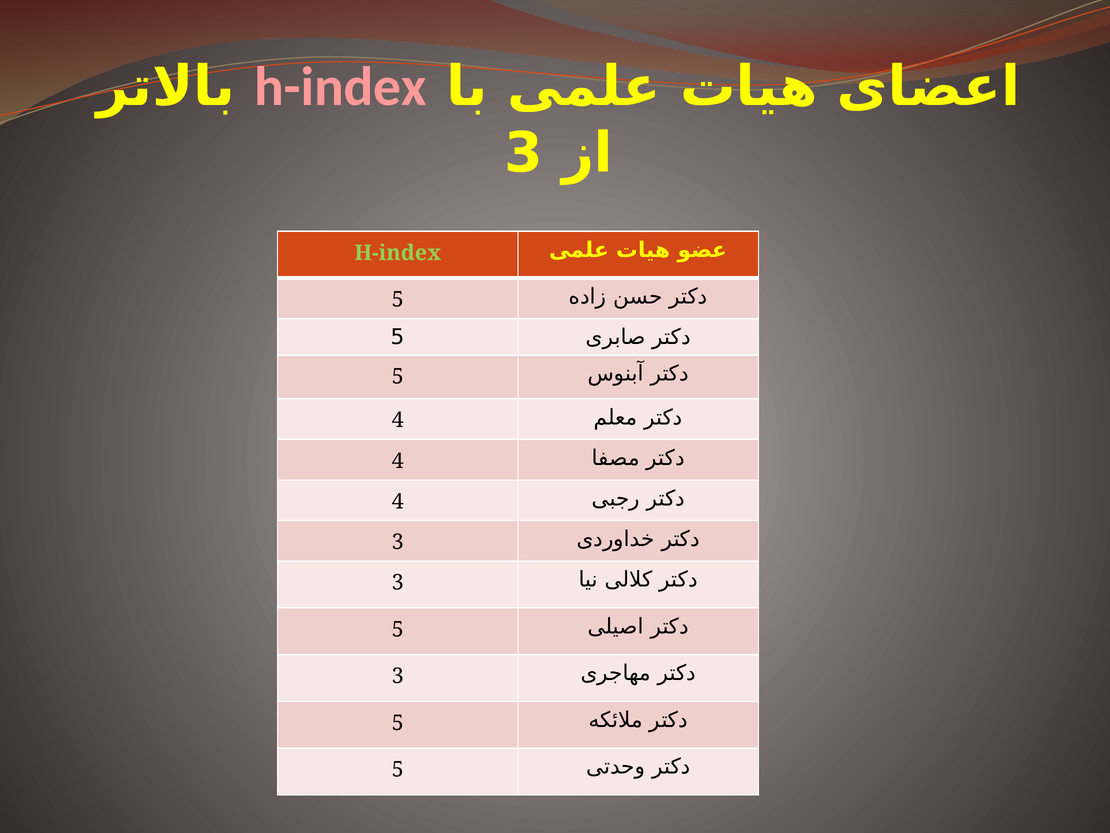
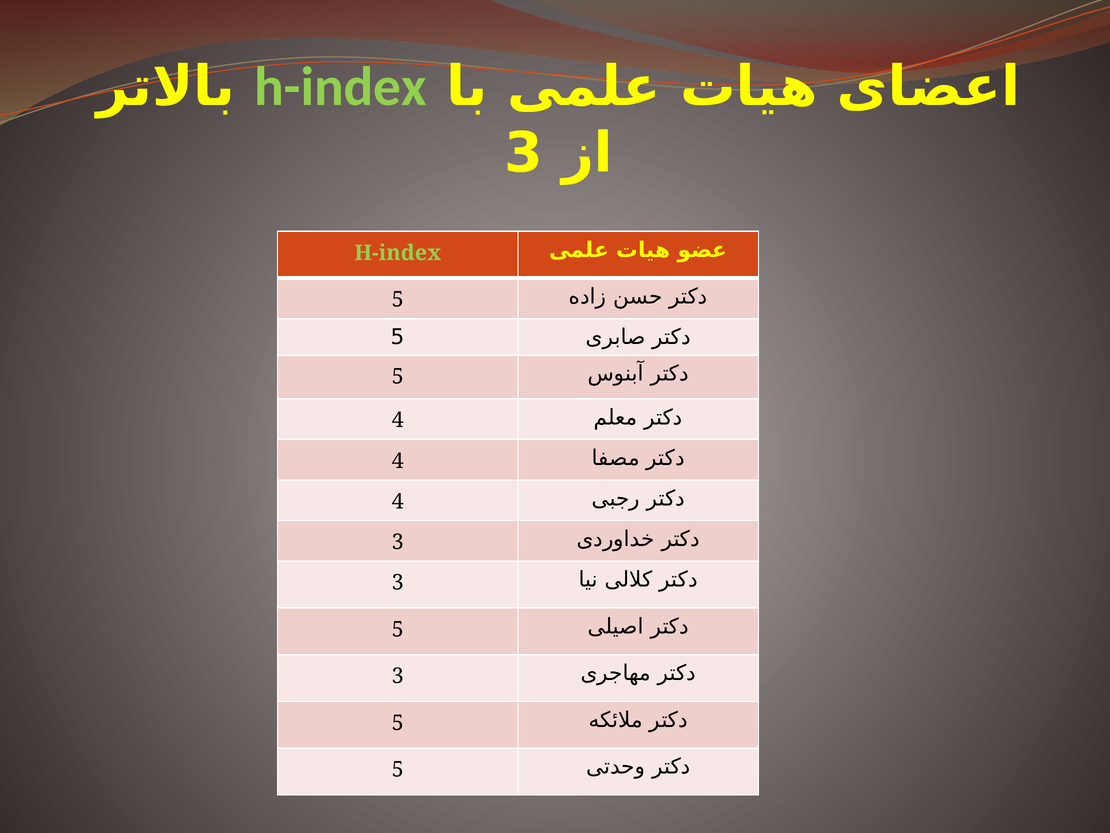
h-index colour: pink -> light green (341, 87)
